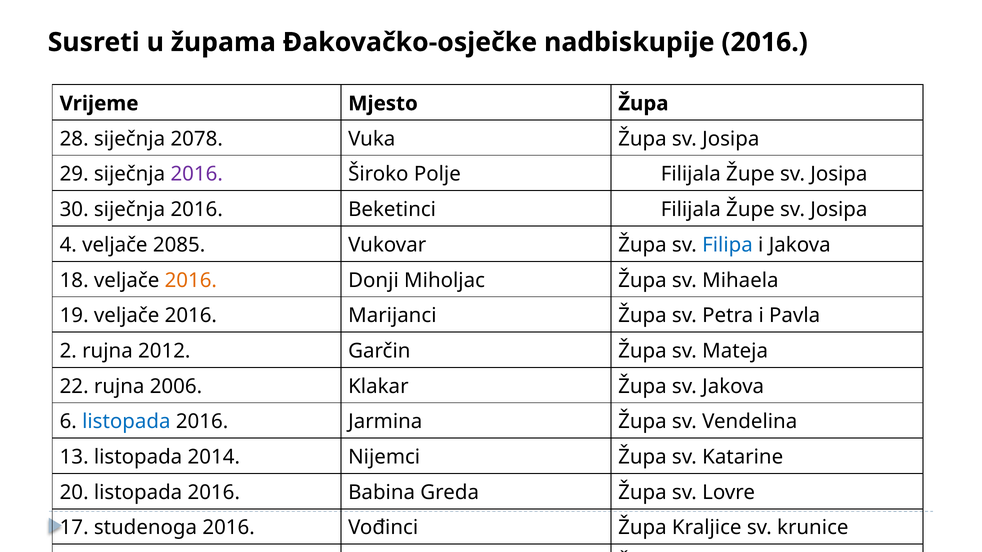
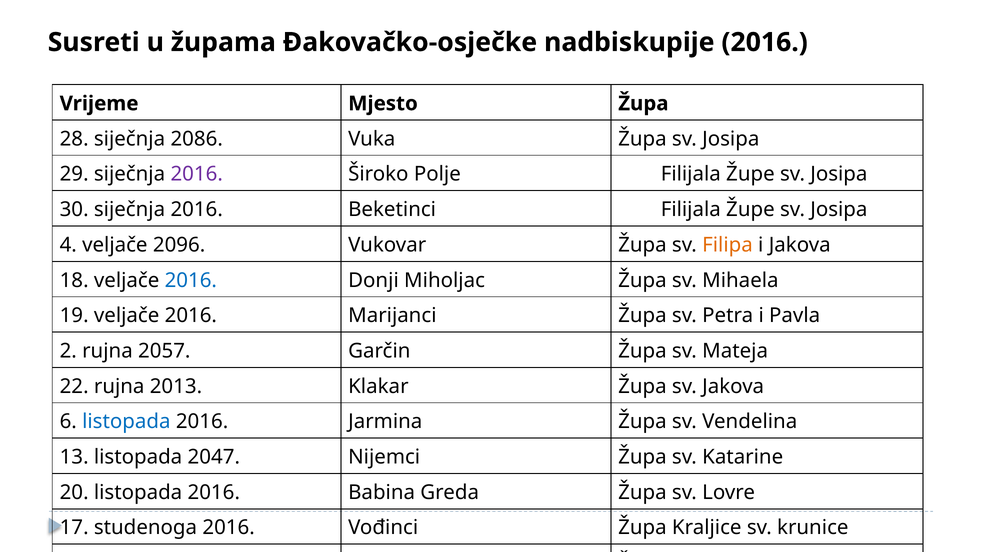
2078: 2078 -> 2086 (197, 139)
2085: 2085 -> 2096 (179, 245)
Filipa colour: blue -> orange (727, 245)
2016 colour: orange -> blue (191, 280)
2012: 2012 -> 2057 (164, 351)
2006: 2006 -> 2013 (176, 387)
2014: 2014 -> 2047 (214, 457)
